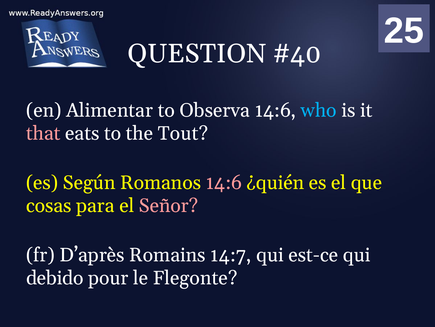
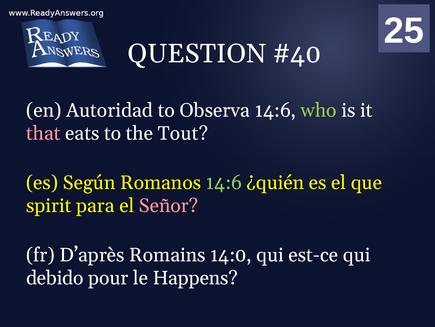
Alimentar: Alimentar -> Autoridad (110, 110)
who colour: light blue -> light green (319, 110)
14:6 colour: pink -> light green (224, 182)
cosas: cosas -> spirit (49, 205)
14:7: 14:7 -> 14:0 (231, 254)
Flegonte: Flegonte -> Happens (195, 278)
